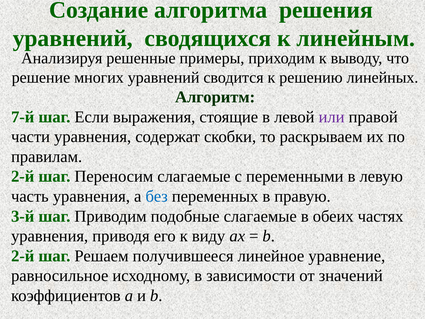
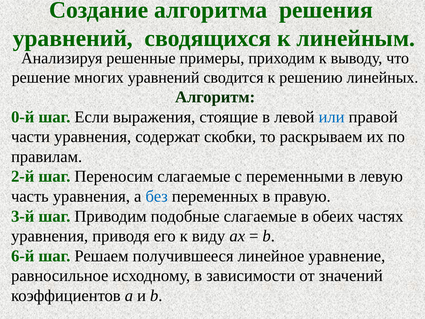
7-й: 7-й -> 0-й (23, 117)
или colour: purple -> blue (332, 117)
2-й: 2-й -> 6-й (23, 256)
